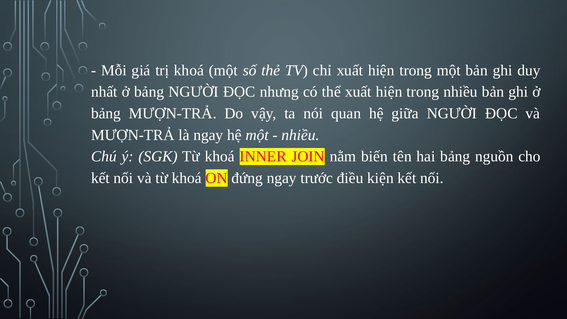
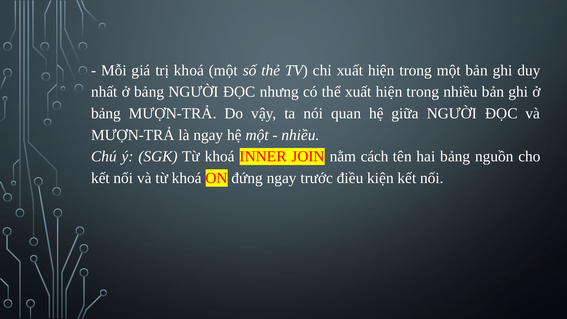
biến: biến -> cách (375, 157)
